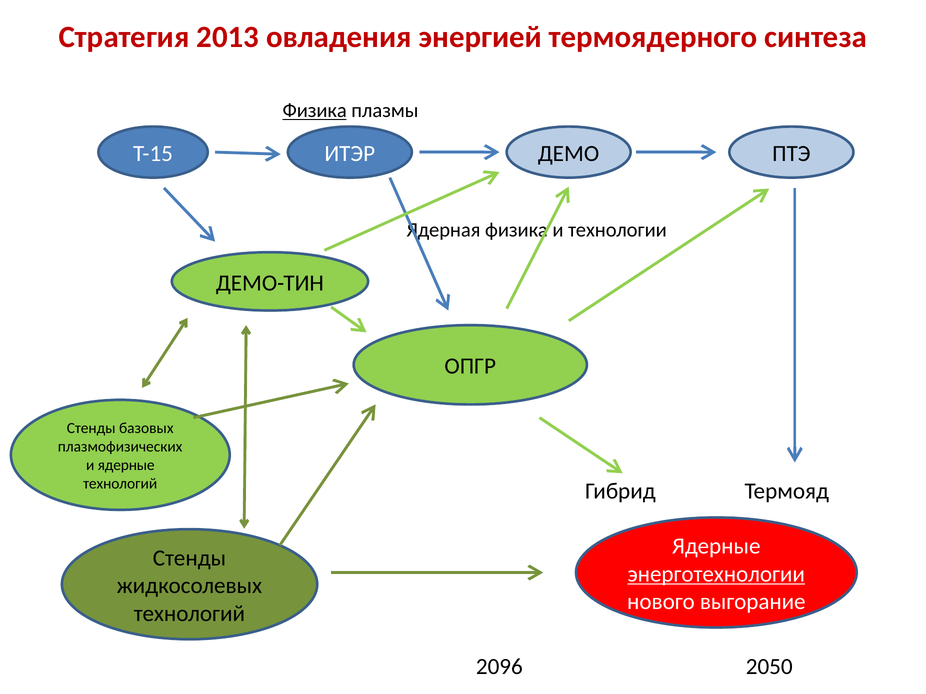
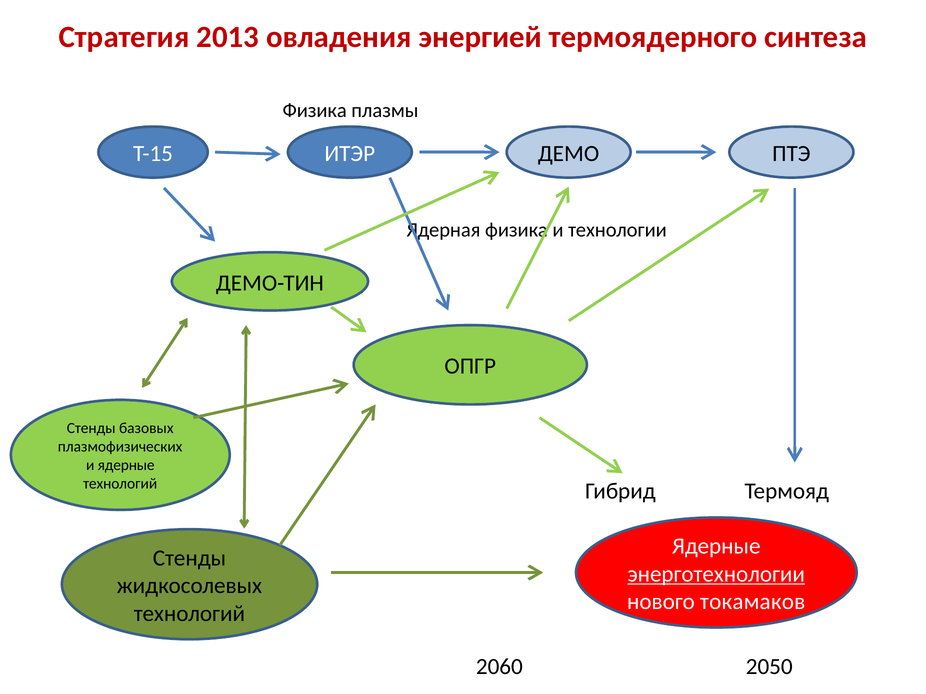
Физика underline: present -> none (315, 111)
выгорание: выгорание -> токамаков (753, 602)
2096: 2096 -> 2060 (499, 667)
